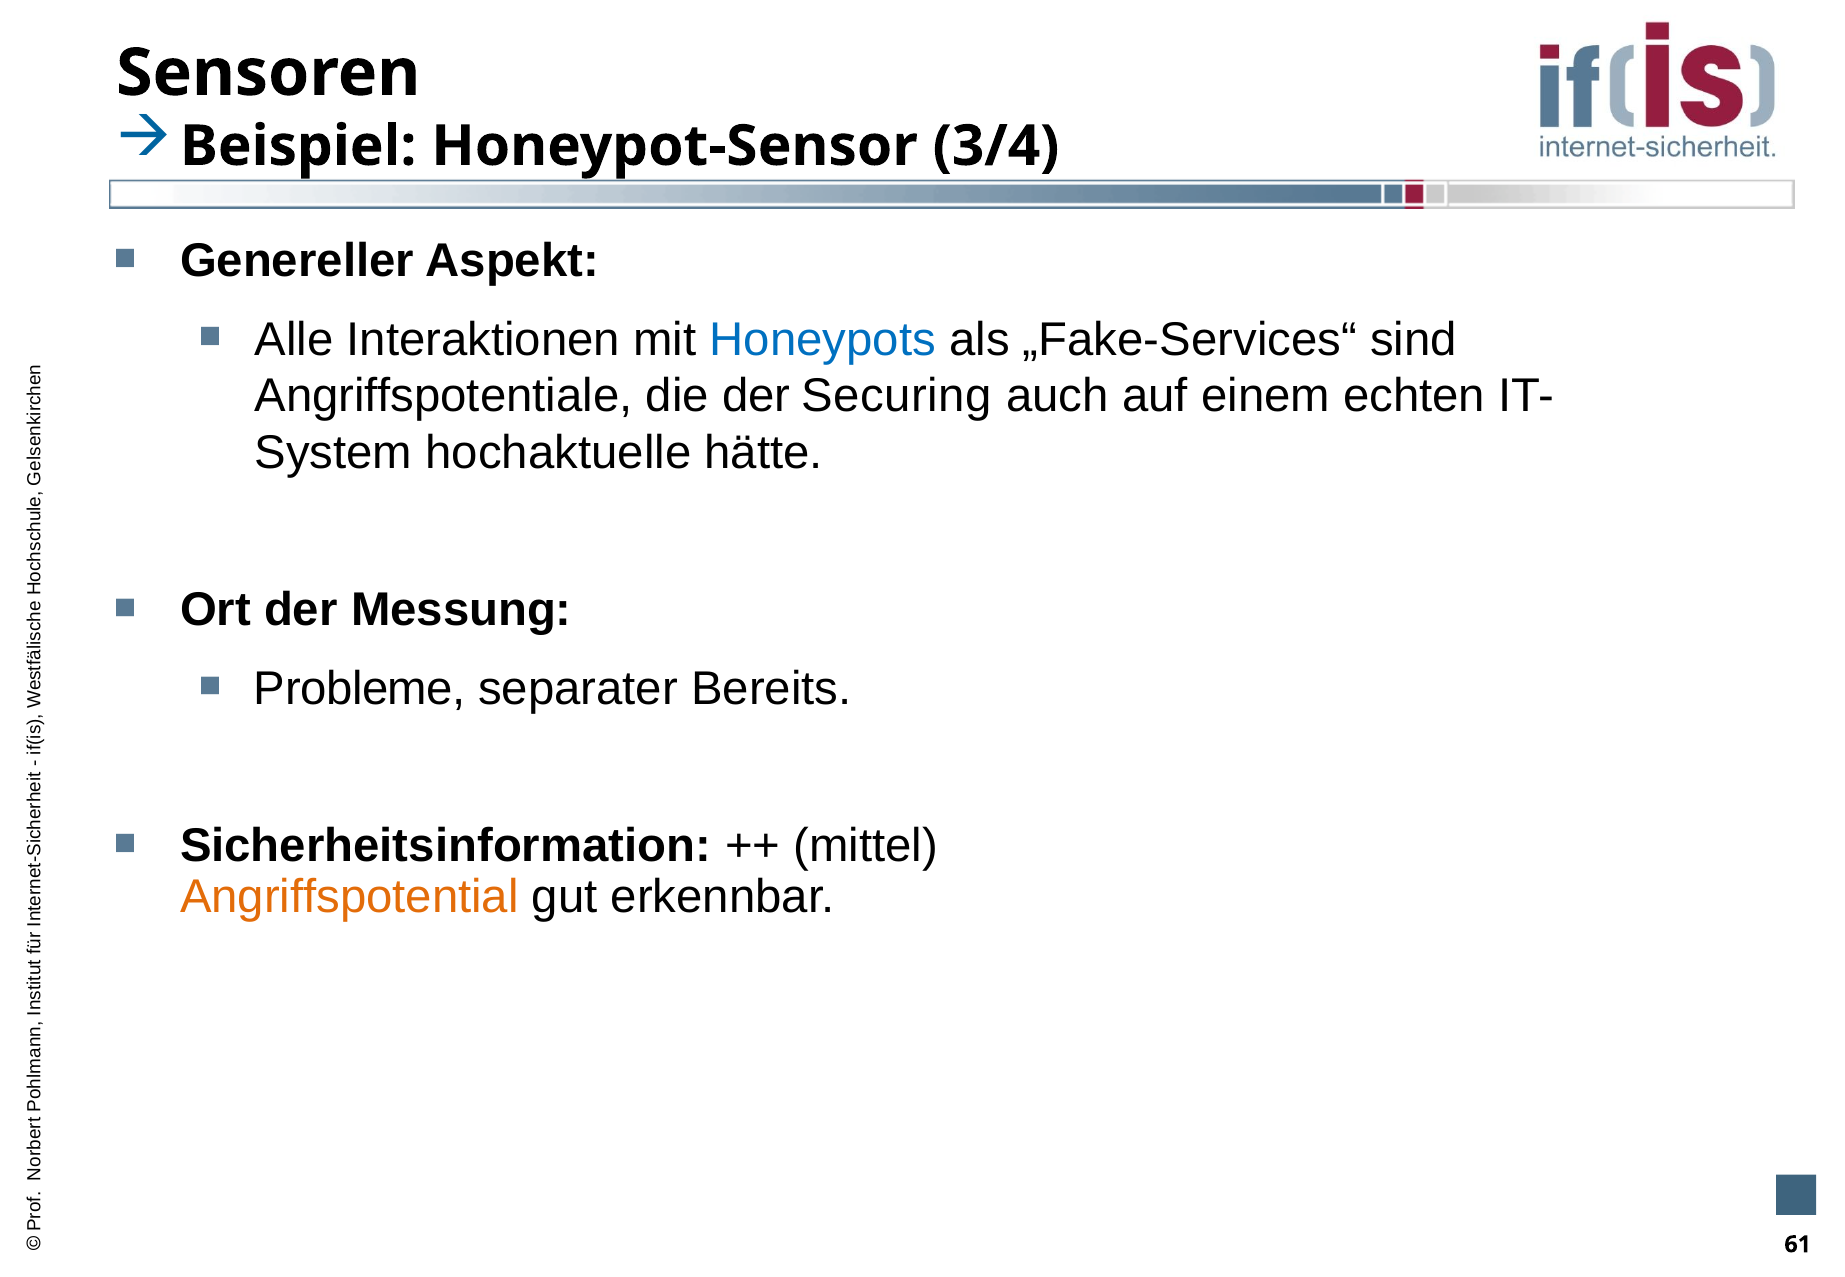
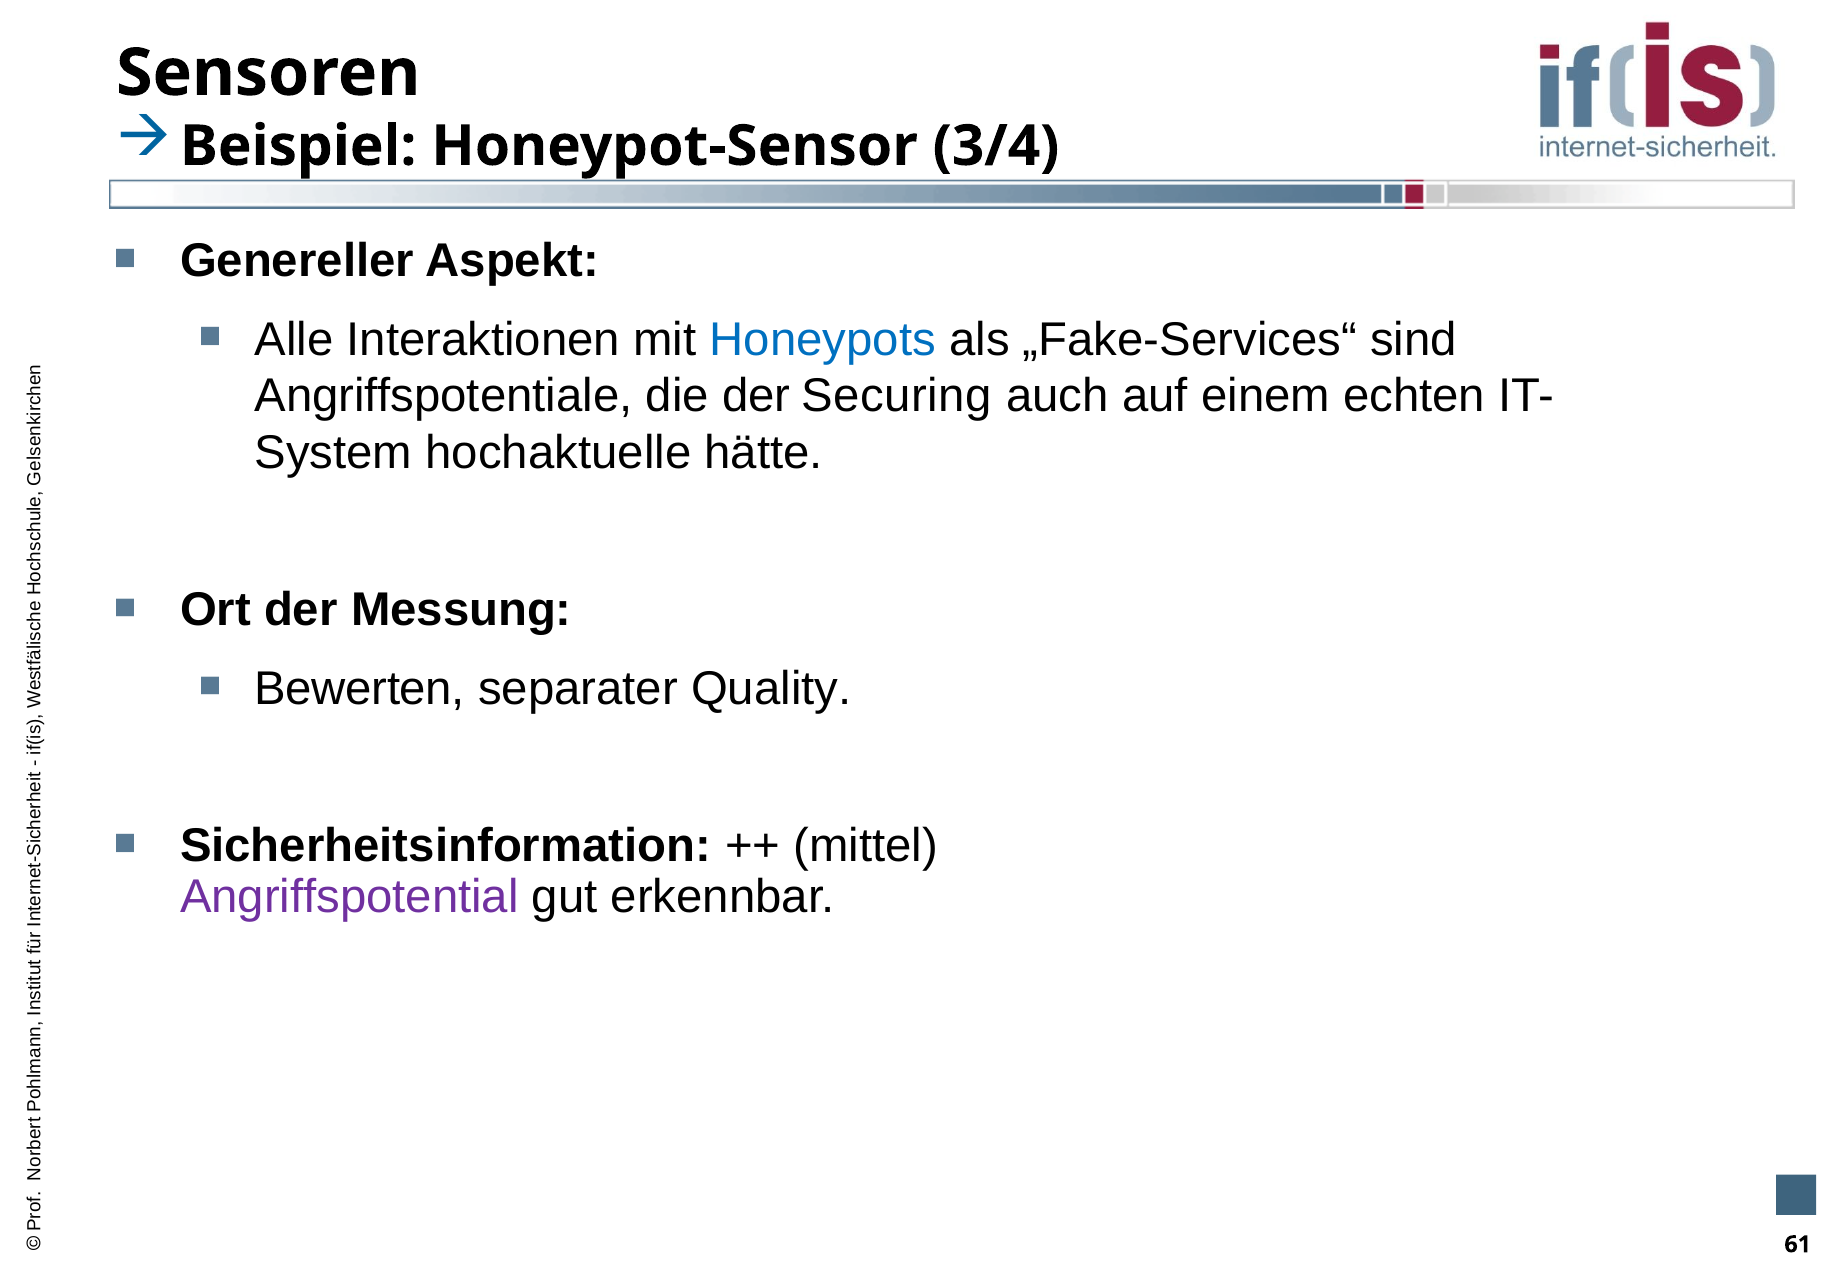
Probleme: Probleme -> Bewerten (360, 689)
Bereits: Bereits -> Quality (771, 689)
Angriffspotential colour: orange -> purple (349, 897)
